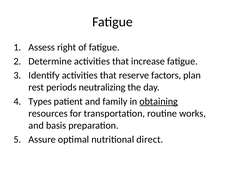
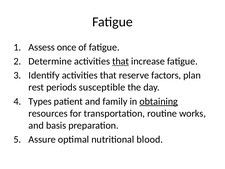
right: right -> once (67, 47)
that underline: none -> present (121, 61)
neutralizing: neutralizing -> susceptible (102, 87)
direct: direct -> blood (150, 139)
